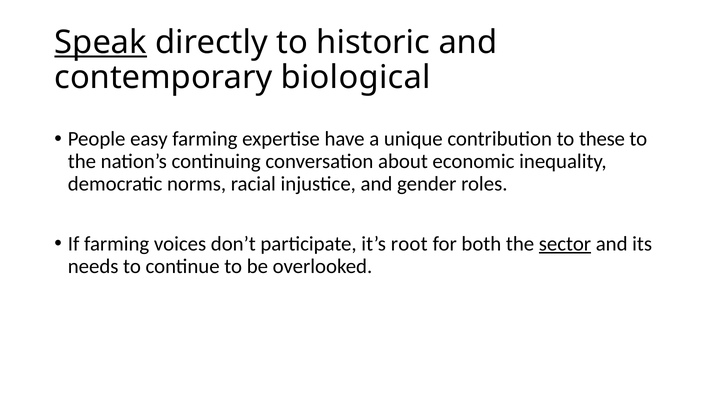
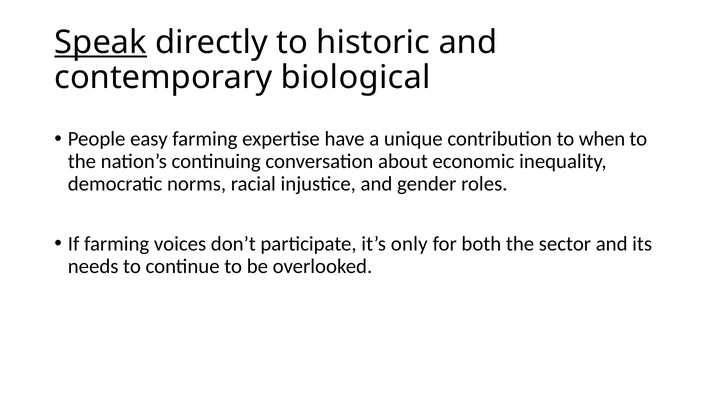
these: these -> when (602, 139)
root: root -> only (409, 244)
sector underline: present -> none (565, 244)
